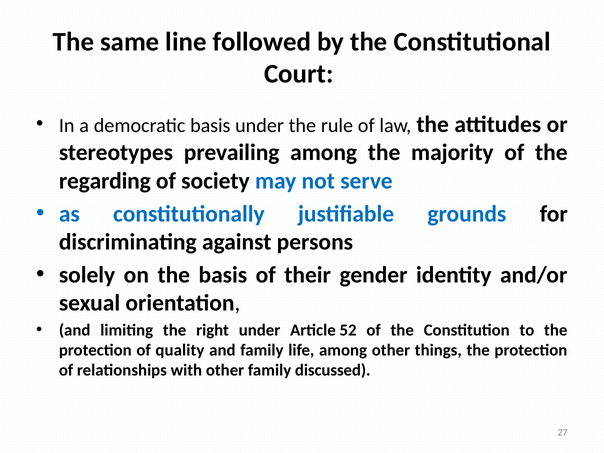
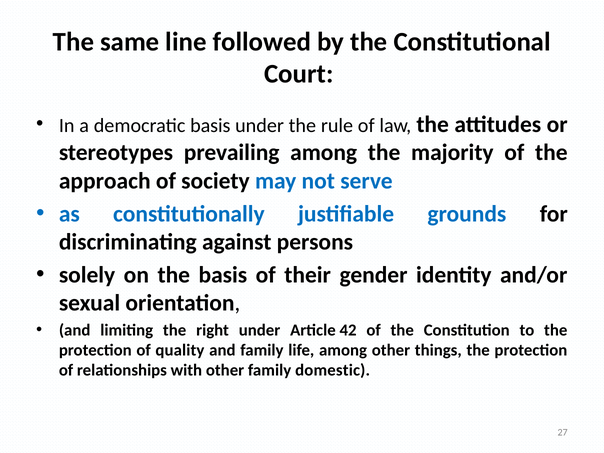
regarding: regarding -> approach (105, 181)
52: 52 -> 42 (348, 330)
discussed: discussed -> domestic (333, 370)
